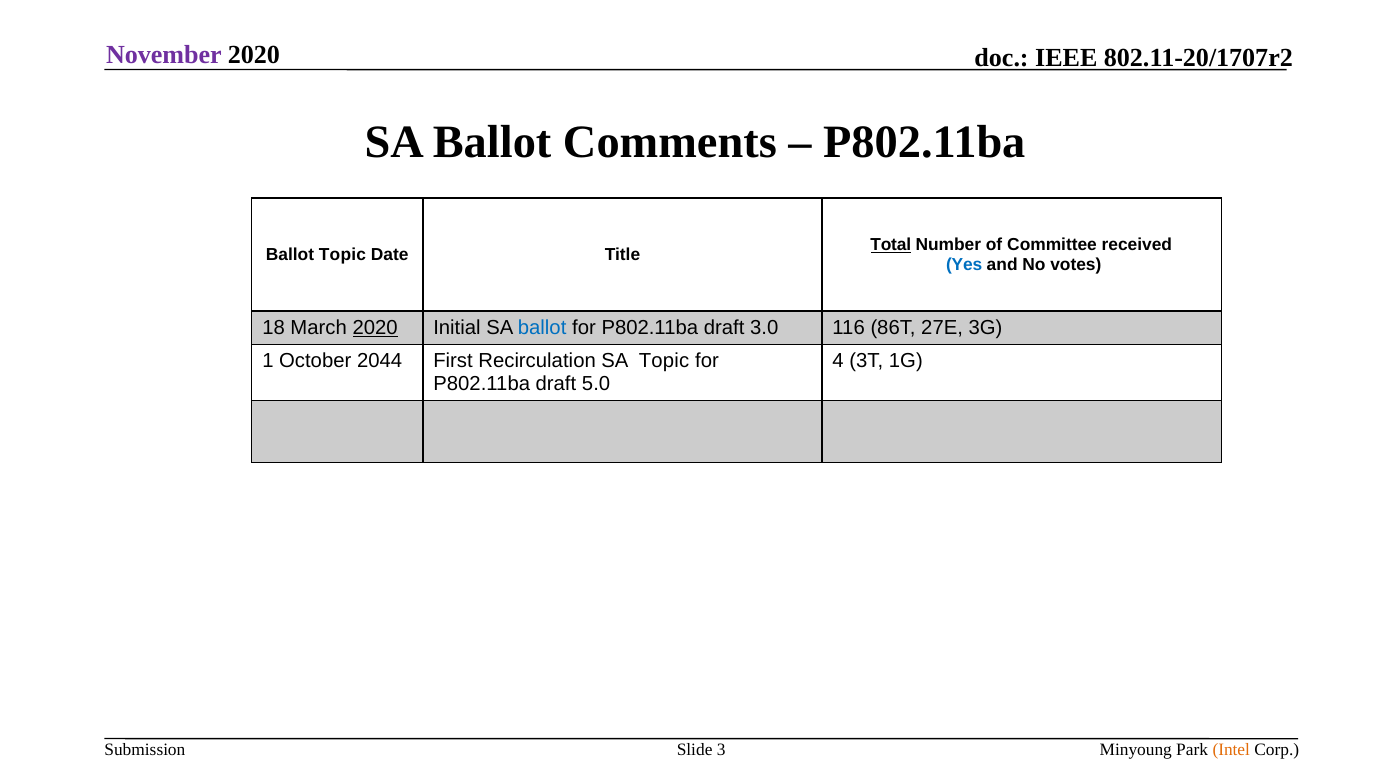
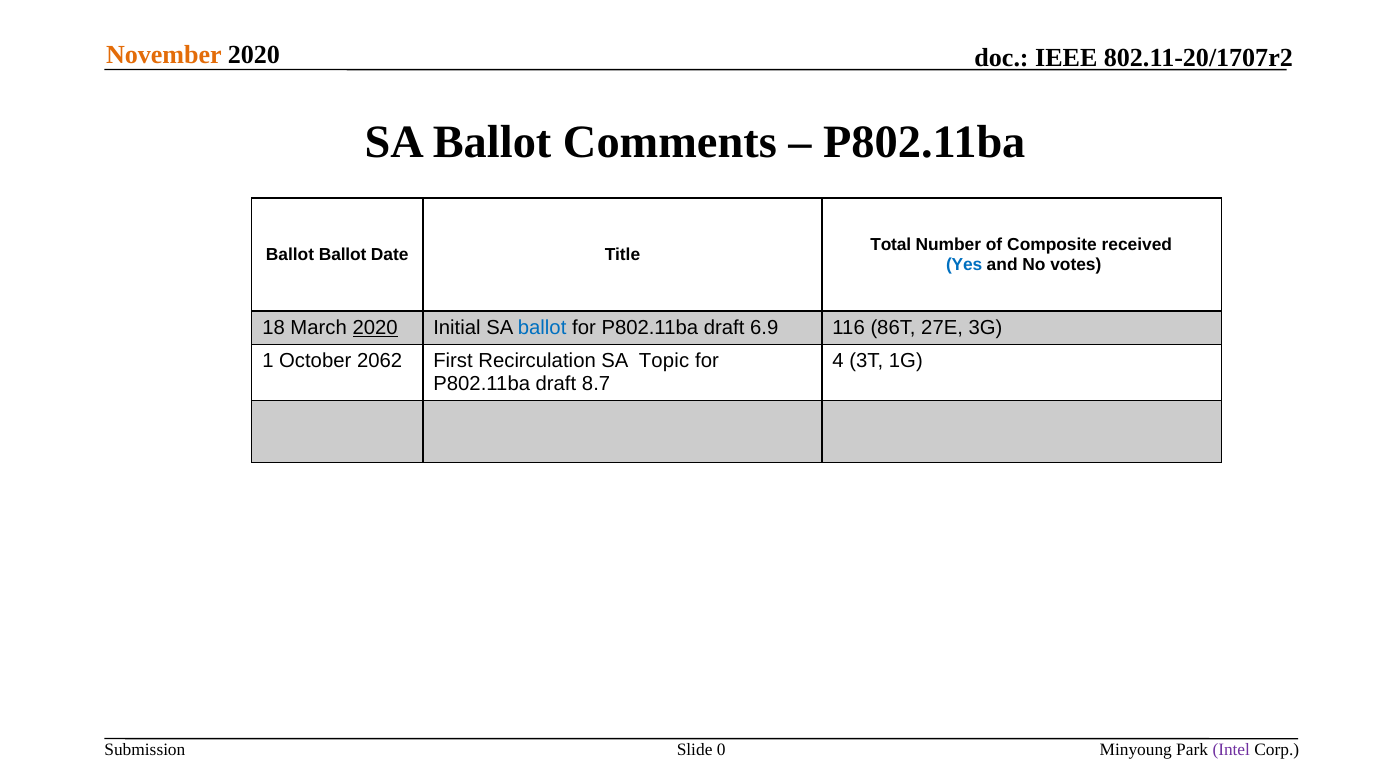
November colour: purple -> orange (164, 55)
Total underline: present -> none (891, 245)
Committee: Committee -> Composite (1052, 245)
Ballot Topic: Topic -> Ballot (343, 255)
3.0: 3.0 -> 6.9 (764, 328)
2044: 2044 -> 2062 (380, 361)
5.0: 5.0 -> 8.7 (596, 384)
3: 3 -> 0 (721, 750)
Intel colour: orange -> purple (1231, 750)
